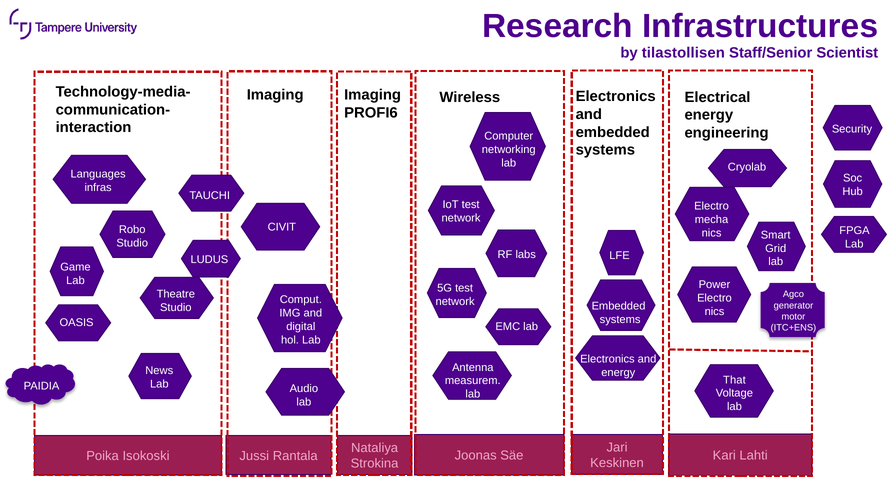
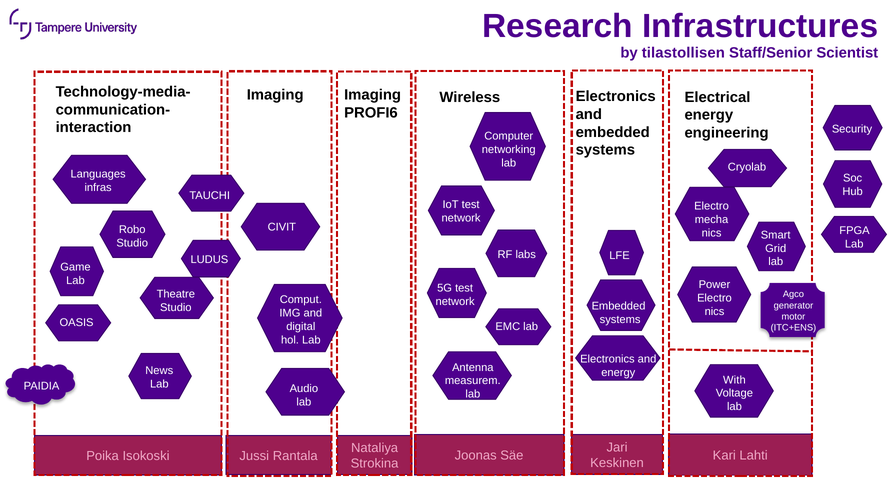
That: That -> With (734, 380)
